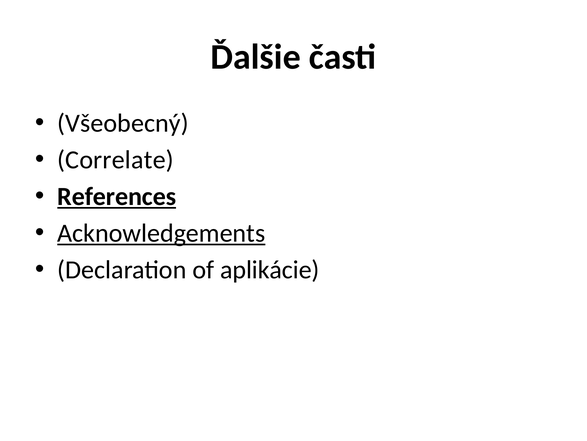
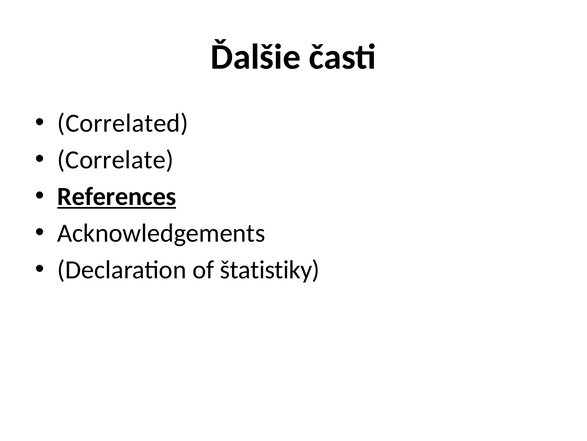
Všeobecný: Všeobecný -> Correlated (123, 123)
Acknowledgements underline: present -> none (161, 233)
aplikácie: aplikácie -> štatistiky (270, 269)
